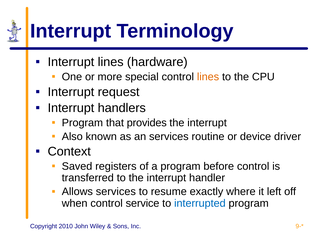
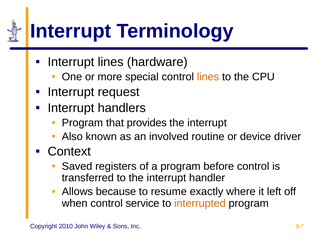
an services: services -> involved (169, 137)
Allows services: services -> because (116, 192)
interrupted colour: blue -> orange (200, 204)
